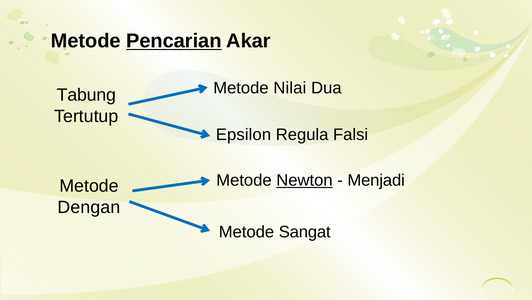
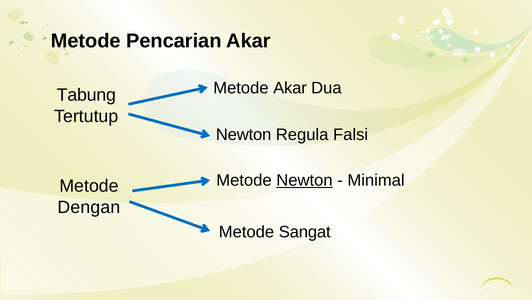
Pencarian underline: present -> none (174, 41)
Metode Nilai: Nilai -> Akar (290, 88)
Epsilon: Epsilon -> Newton (244, 134)
Menjadi: Menjadi -> Minimal (376, 180)
